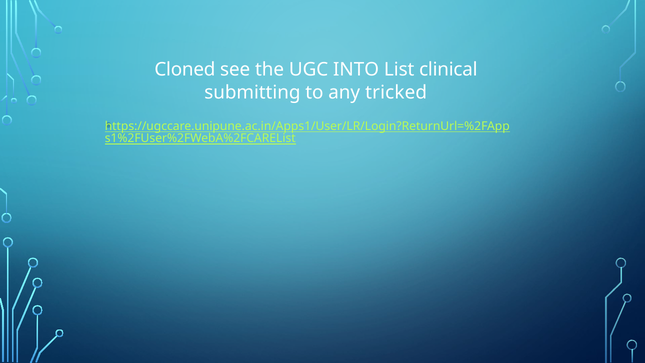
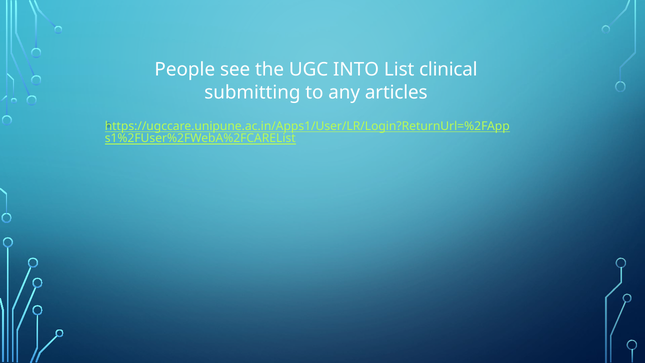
Cloned: Cloned -> People (185, 70)
tricked: tricked -> articles (396, 92)
